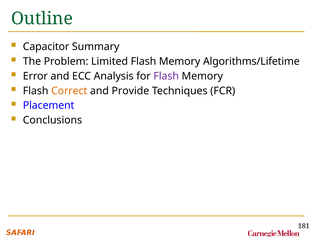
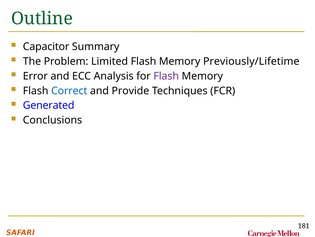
Algorithms/Lifetime: Algorithms/Lifetime -> Previously/Lifetime (251, 61)
Correct colour: orange -> blue (69, 90)
Placement: Placement -> Generated (49, 105)
